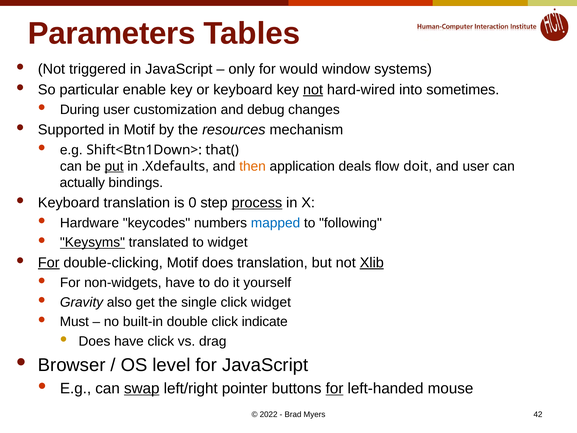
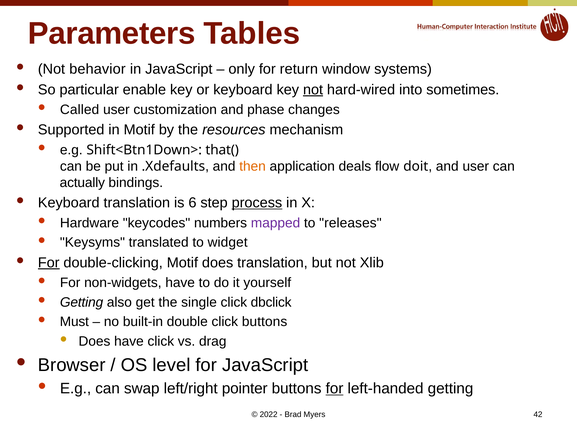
triggered: triggered -> behavior (97, 69)
would: would -> return (299, 69)
During: During -> Called (80, 110)
debug: debug -> phase (266, 110)
put underline: present -> none (114, 166)
0: 0 -> 6 (192, 203)
mapped colour: blue -> purple (276, 223)
following: following -> releases (350, 223)
Keysyms underline: present -> none (92, 242)
Xlib underline: present -> none (372, 263)
Gravity: Gravity -> Getting (82, 302)
click widget: widget -> dbclick (271, 302)
click indicate: indicate -> buttons (265, 322)
swap underline: present -> none (142, 388)
left-handed mouse: mouse -> getting (451, 388)
